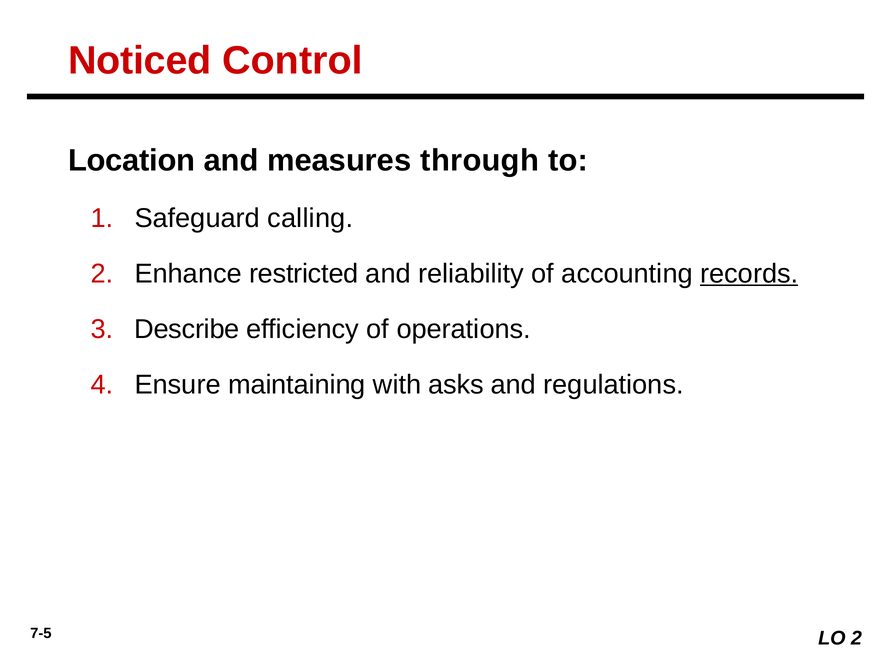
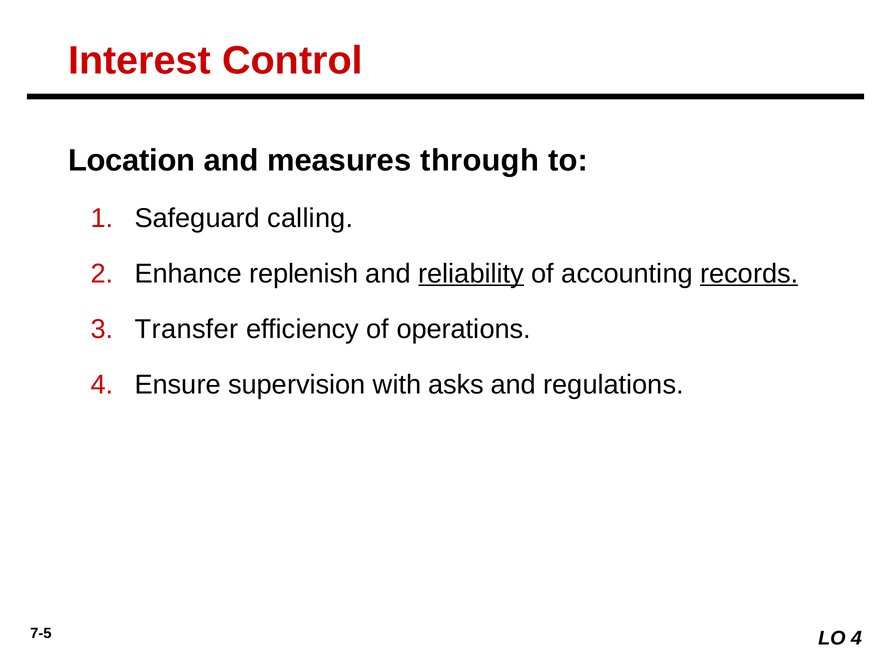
Noticed: Noticed -> Interest (140, 61)
restricted: restricted -> replenish (304, 274)
reliability underline: none -> present (471, 274)
Describe: Describe -> Transfer (187, 329)
maintaining: maintaining -> supervision (297, 385)
LO 2: 2 -> 4 (856, 638)
